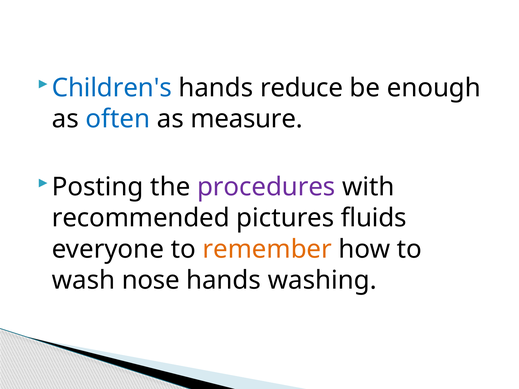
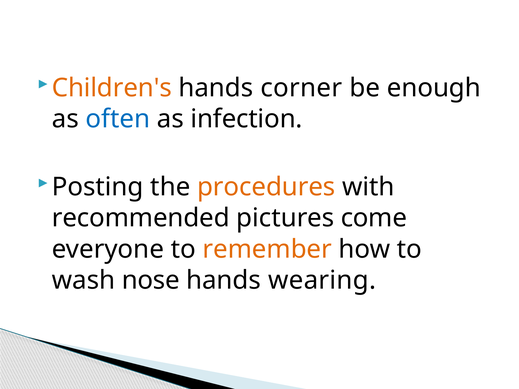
Children's colour: blue -> orange (112, 88)
reduce: reduce -> corner (301, 88)
measure: measure -> infection (247, 119)
procedures colour: purple -> orange (266, 187)
fluids: fluids -> come (374, 218)
washing: washing -> wearing (322, 280)
